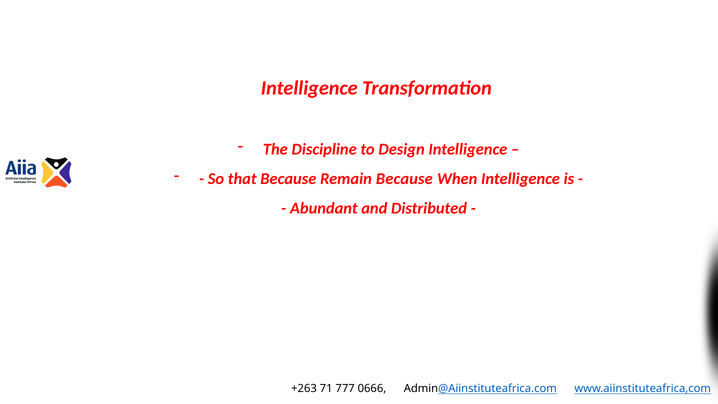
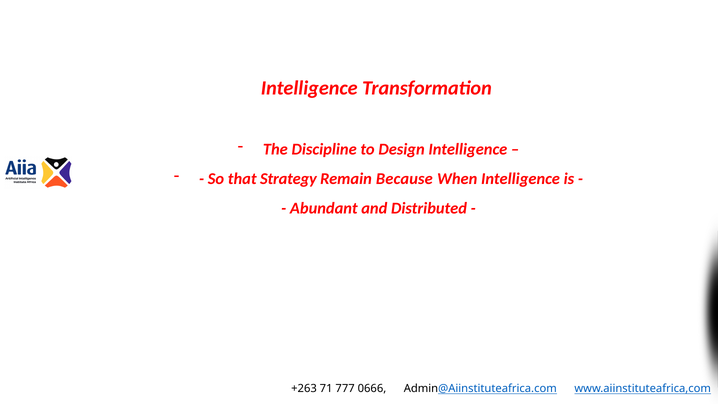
that Because: Because -> Strategy (288, 179)
